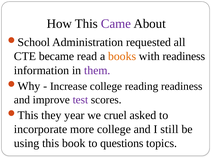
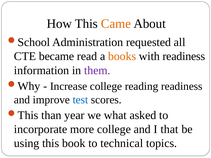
Came colour: purple -> orange (116, 24)
test colour: purple -> blue (80, 100)
they: they -> than (51, 115)
cruel: cruel -> what (115, 115)
still: still -> that (169, 129)
questions: questions -> technical (122, 143)
